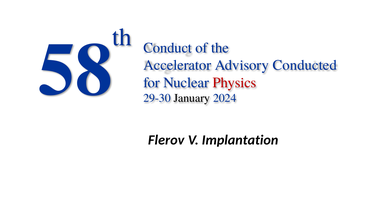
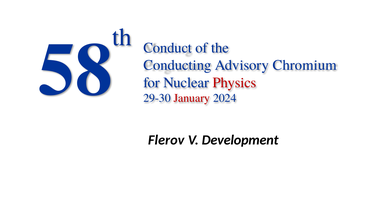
Accelerator: Accelerator -> Conducting (177, 65)
Conducted: Conducted -> Chromium (305, 65)
January colour: black -> red (192, 98)
Implantation: Implantation -> Development (240, 140)
